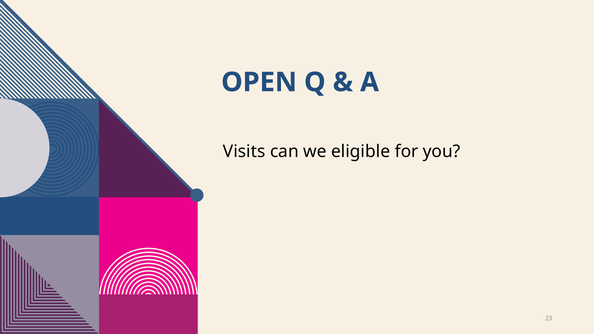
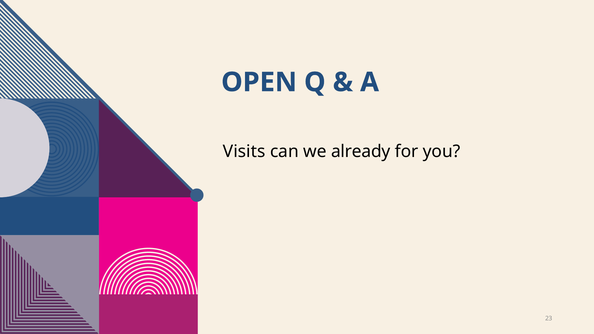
eligible: eligible -> already (361, 152)
